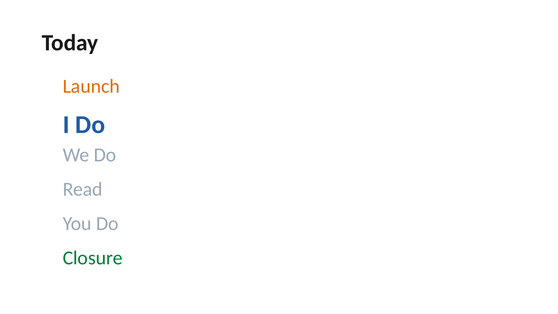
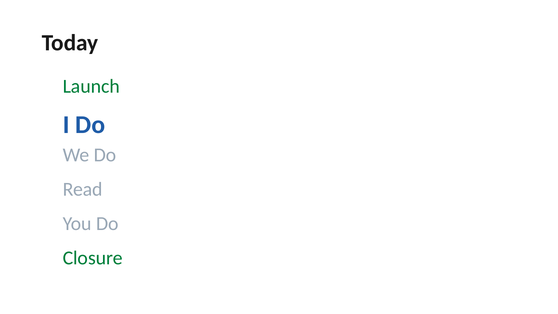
Launch colour: orange -> green (91, 86)
